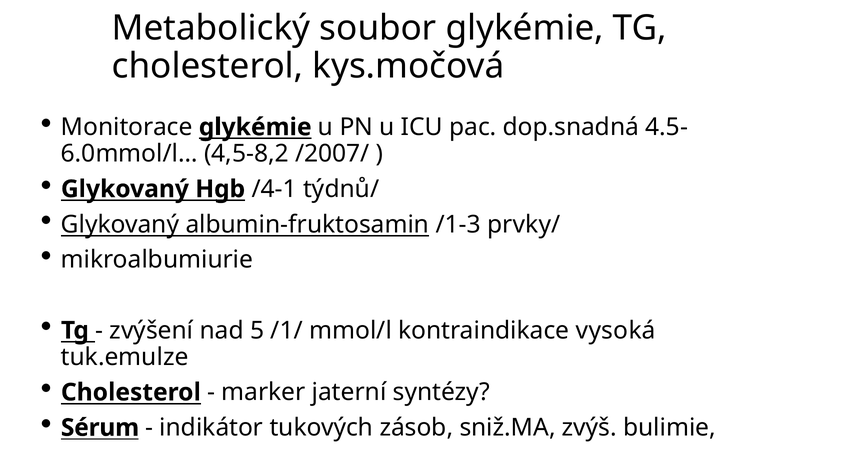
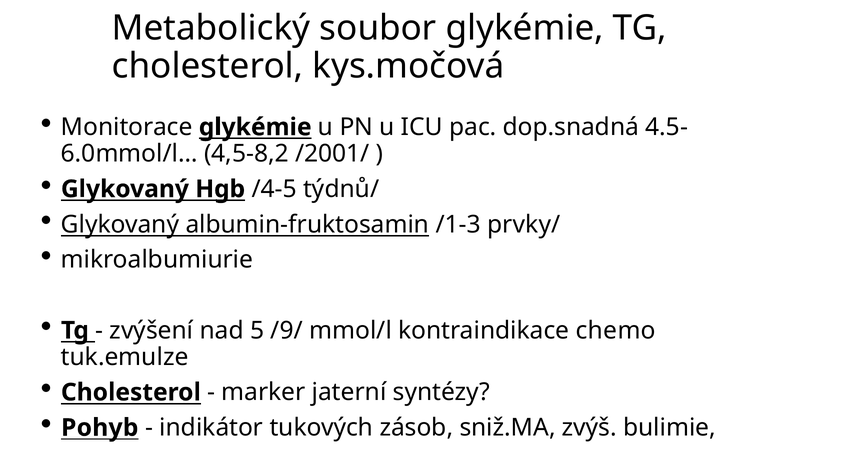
/2007/: /2007/ -> /2001/ (332, 154)
/4-1: /4-1 -> /4-5 (274, 189)
/1/: /1/ -> /9/ (287, 330)
vysoká: vysoká -> chemo (616, 330)
Sérum: Sérum -> Pohyb (100, 427)
